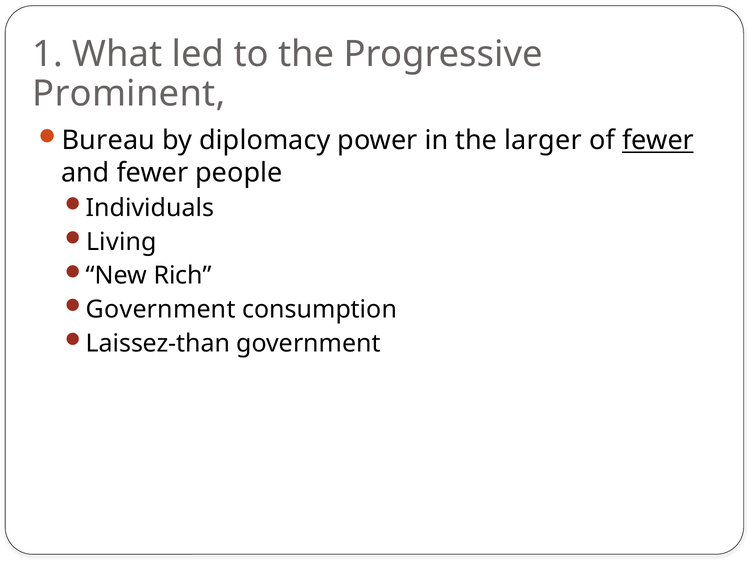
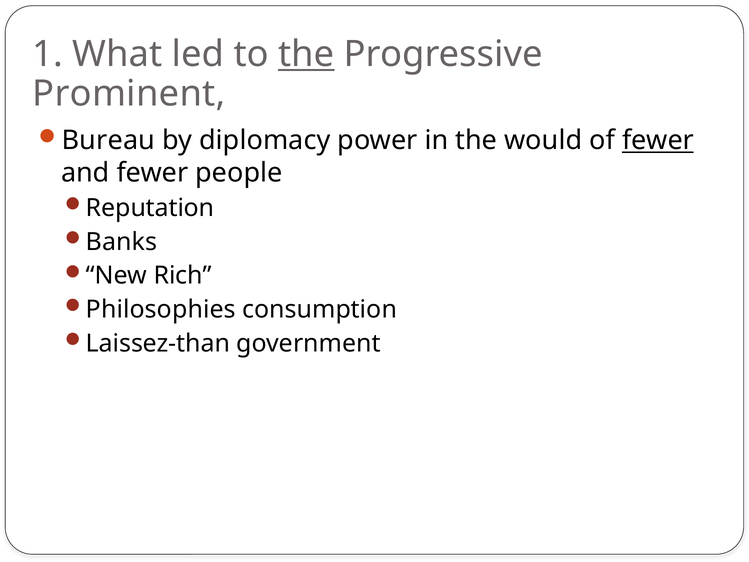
the underline: none -> present (306, 54)
larger: larger -> would (543, 140)
Individuals: Individuals -> Reputation (150, 208)
Living: Living -> Banks (122, 242)
Government: Government -> Philosophies (161, 309)
